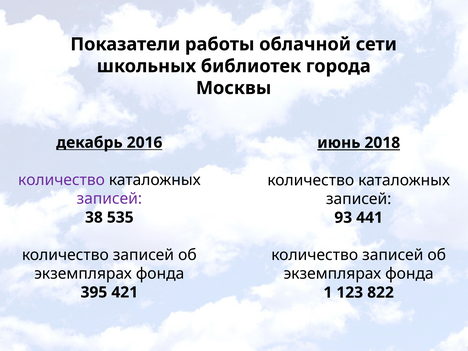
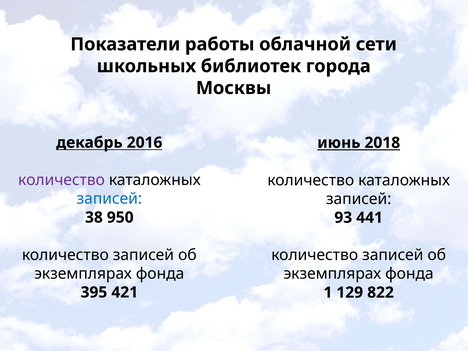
записей colour: purple -> blue (109, 199)
535: 535 -> 950 (120, 217)
123: 123 -> 129 (350, 293)
